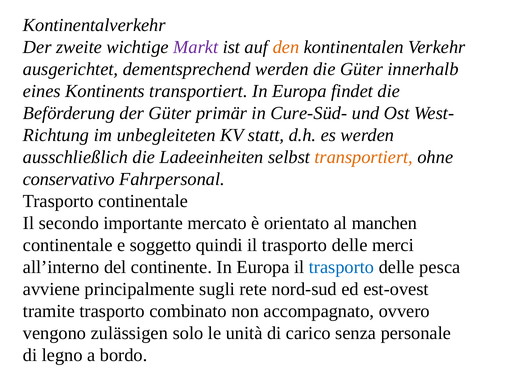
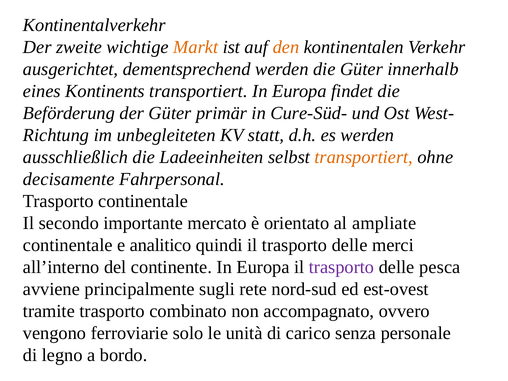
Markt colour: purple -> orange (196, 47)
conservativo: conservativo -> decisamente (69, 179)
manchen: manchen -> ampliate (384, 223)
soggetto: soggetto -> analitico (161, 245)
trasporto colour: blue -> purple (341, 267)
zulässigen: zulässigen -> ferroviarie (129, 333)
